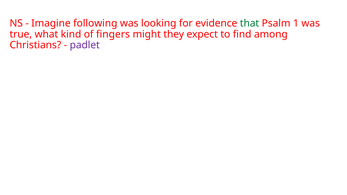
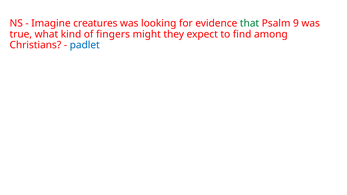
following: following -> creatures (95, 23)
1: 1 -> 9 (296, 23)
padlet colour: purple -> blue (85, 45)
